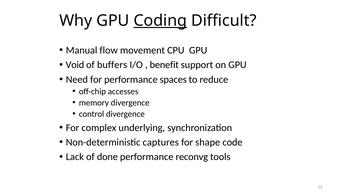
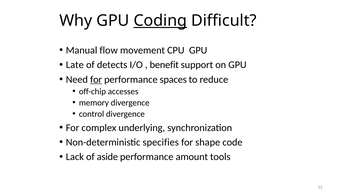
Void: Void -> Late (75, 65)
buffers: buffers -> detects (112, 65)
for underline: none -> present (96, 80)
captures: captures -> specifies (161, 142)
done: done -> aside (107, 157)
reconvg: reconvg -> amount (192, 157)
